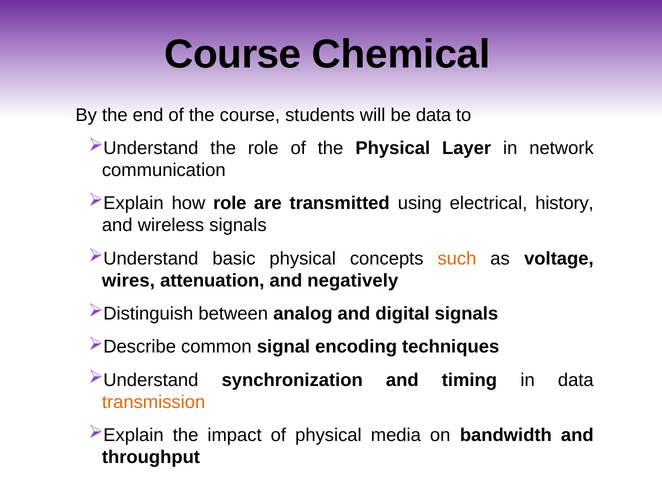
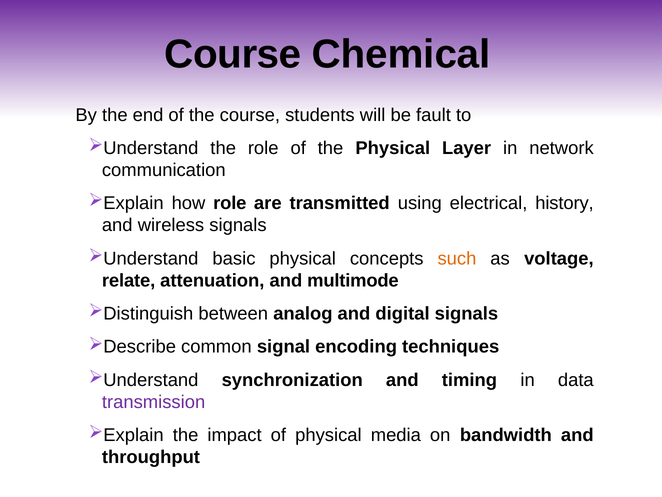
be data: data -> fault (434, 115)
wires: wires -> relate (129, 280)
negatively: negatively -> multimode (353, 280)
transmission colour: orange -> purple (154, 402)
